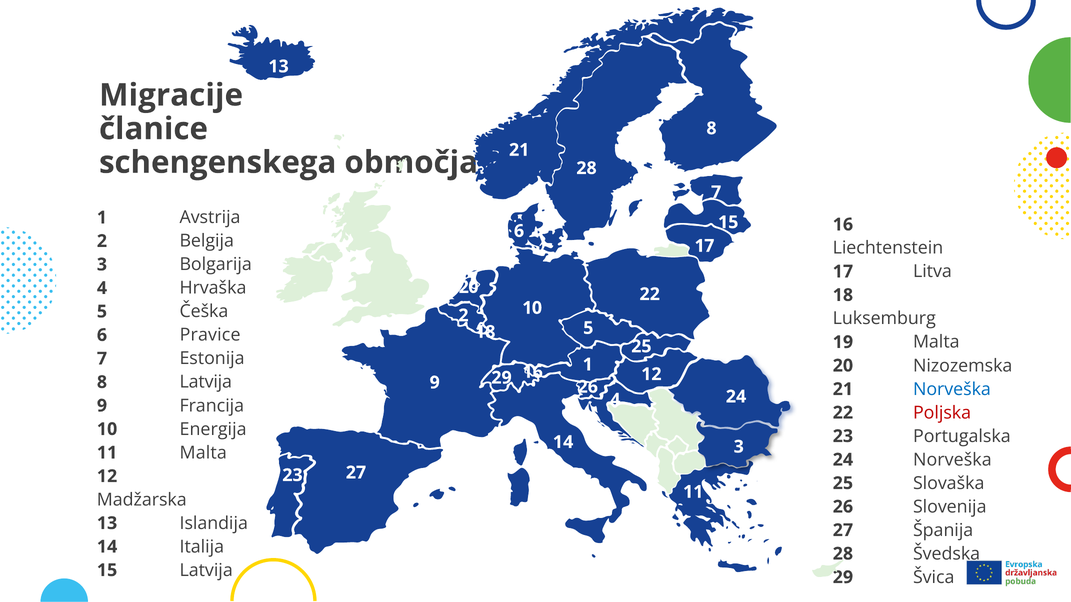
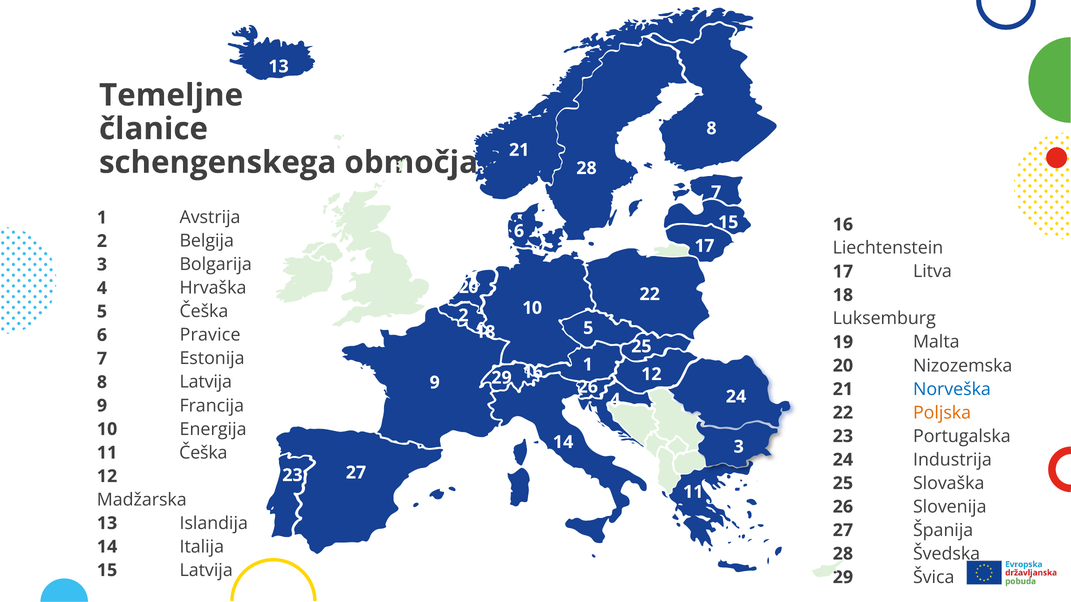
Migracije: Migracije -> Temeljne (171, 95)
Poljska colour: red -> orange (942, 413)
11 Malta: Malta -> Češka (203, 453)
24 Norveška: Norveška -> Industrija (952, 460)
